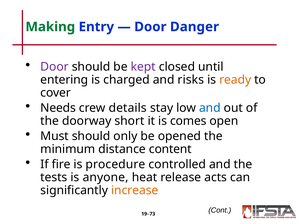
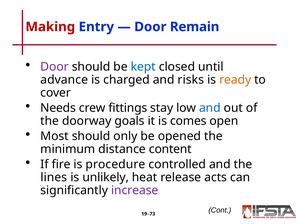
Making colour: green -> red (50, 27)
Danger: Danger -> Remain (195, 27)
kept colour: purple -> blue (143, 67)
entering: entering -> advance (64, 80)
details: details -> fittings (128, 108)
short: short -> goals (130, 121)
Must: Must -> Most (55, 136)
tests: tests -> lines (54, 178)
anyone: anyone -> unlikely (106, 178)
increase colour: orange -> purple (135, 191)
